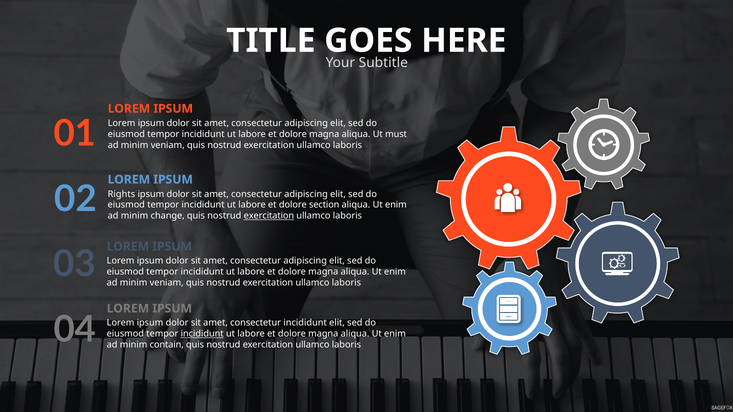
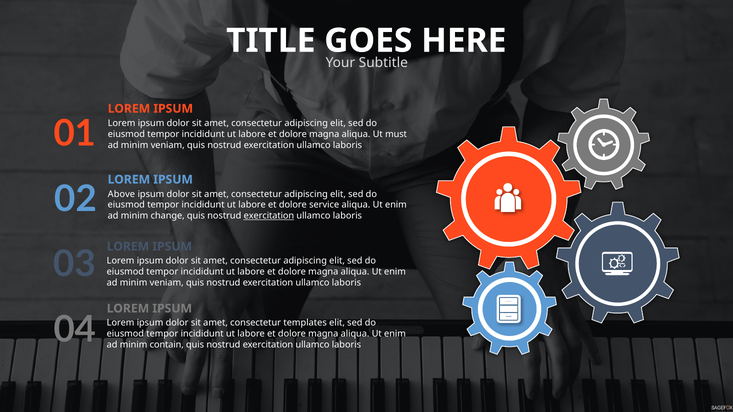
Rights: Rights -> Above (121, 194)
section: section -> service (324, 205)
consectetur incididunt: incididunt -> templates (305, 323)
incididunt underline: present -> none (202, 334)
